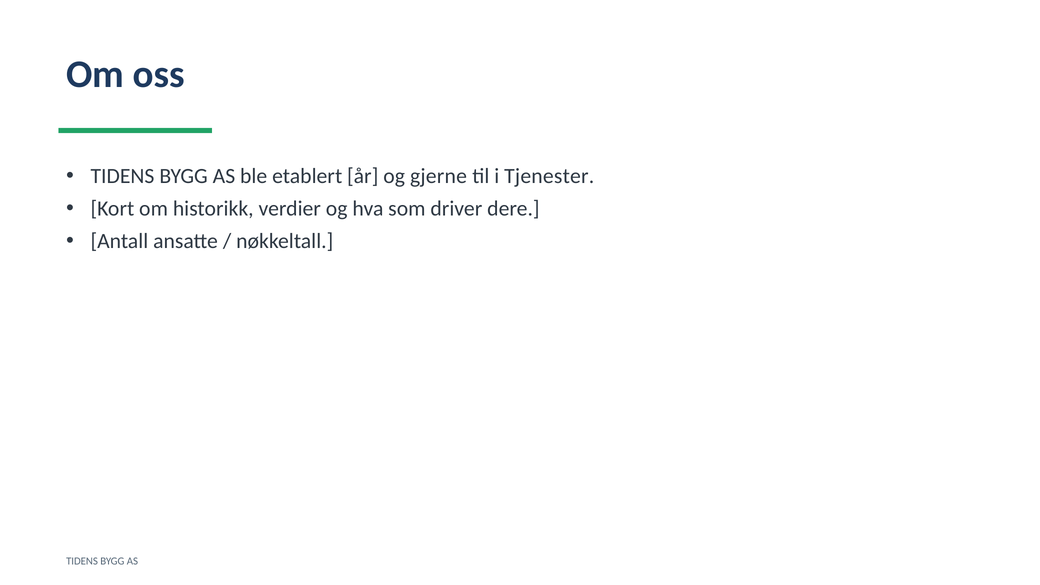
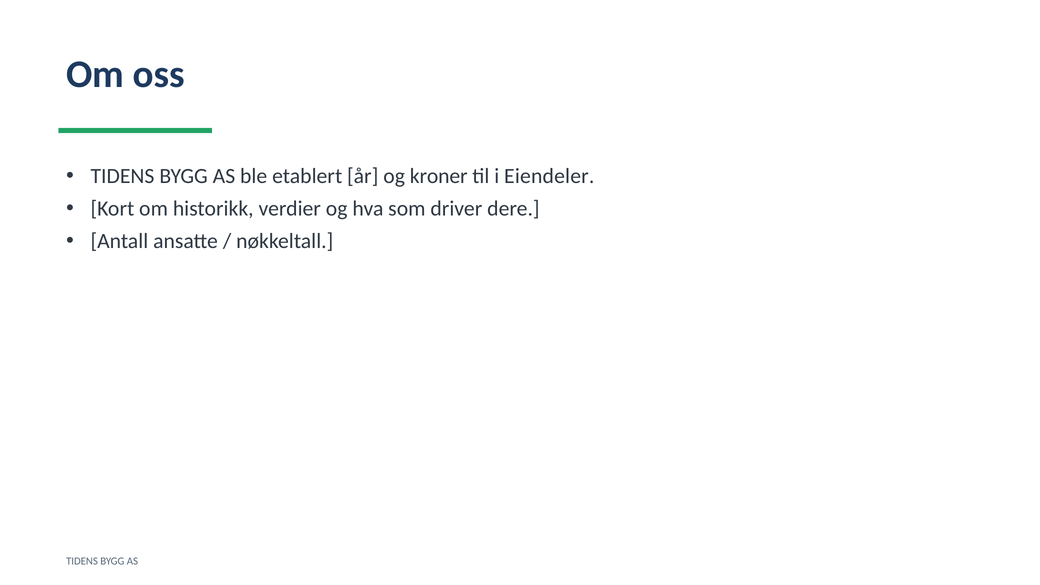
gjerne: gjerne -> kroner (439, 176)
Tjenester: Tjenester -> Eiendeler (549, 176)
